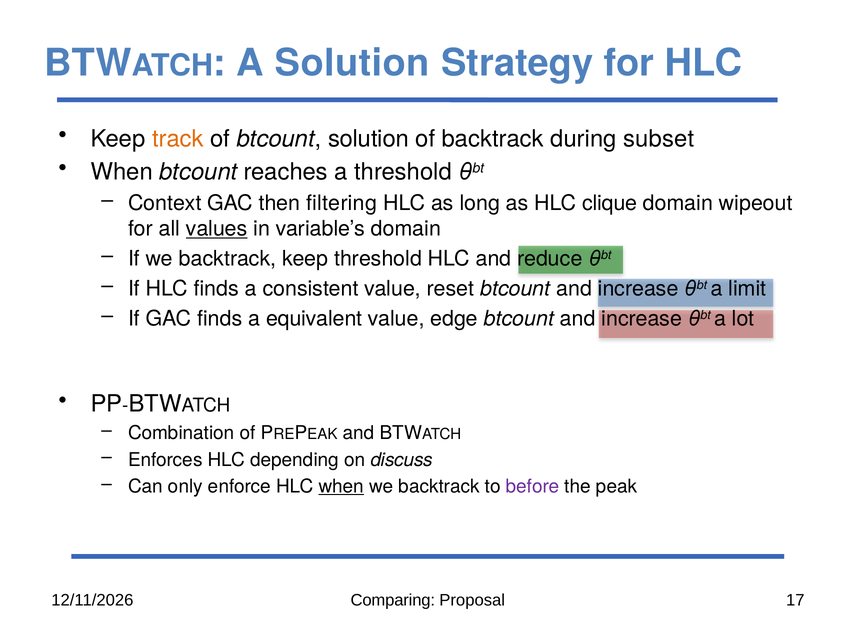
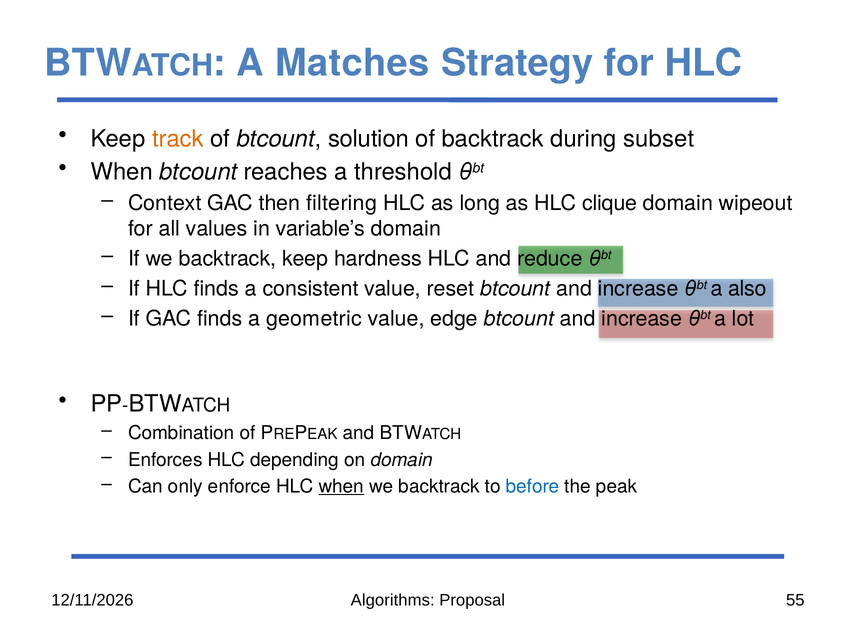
A Solution: Solution -> Matches (352, 63)
values underline: present -> none (217, 229)
keep threshold: threshold -> hardness (378, 259)
limit: limit -> also (747, 289)
equivalent: equivalent -> geometric (314, 319)
on discuss: discuss -> domain (402, 460)
before colour: purple -> blue (533, 486)
Comparing: Comparing -> Algorithms (393, 600)
17: 17 -> 55 (795, 600)
